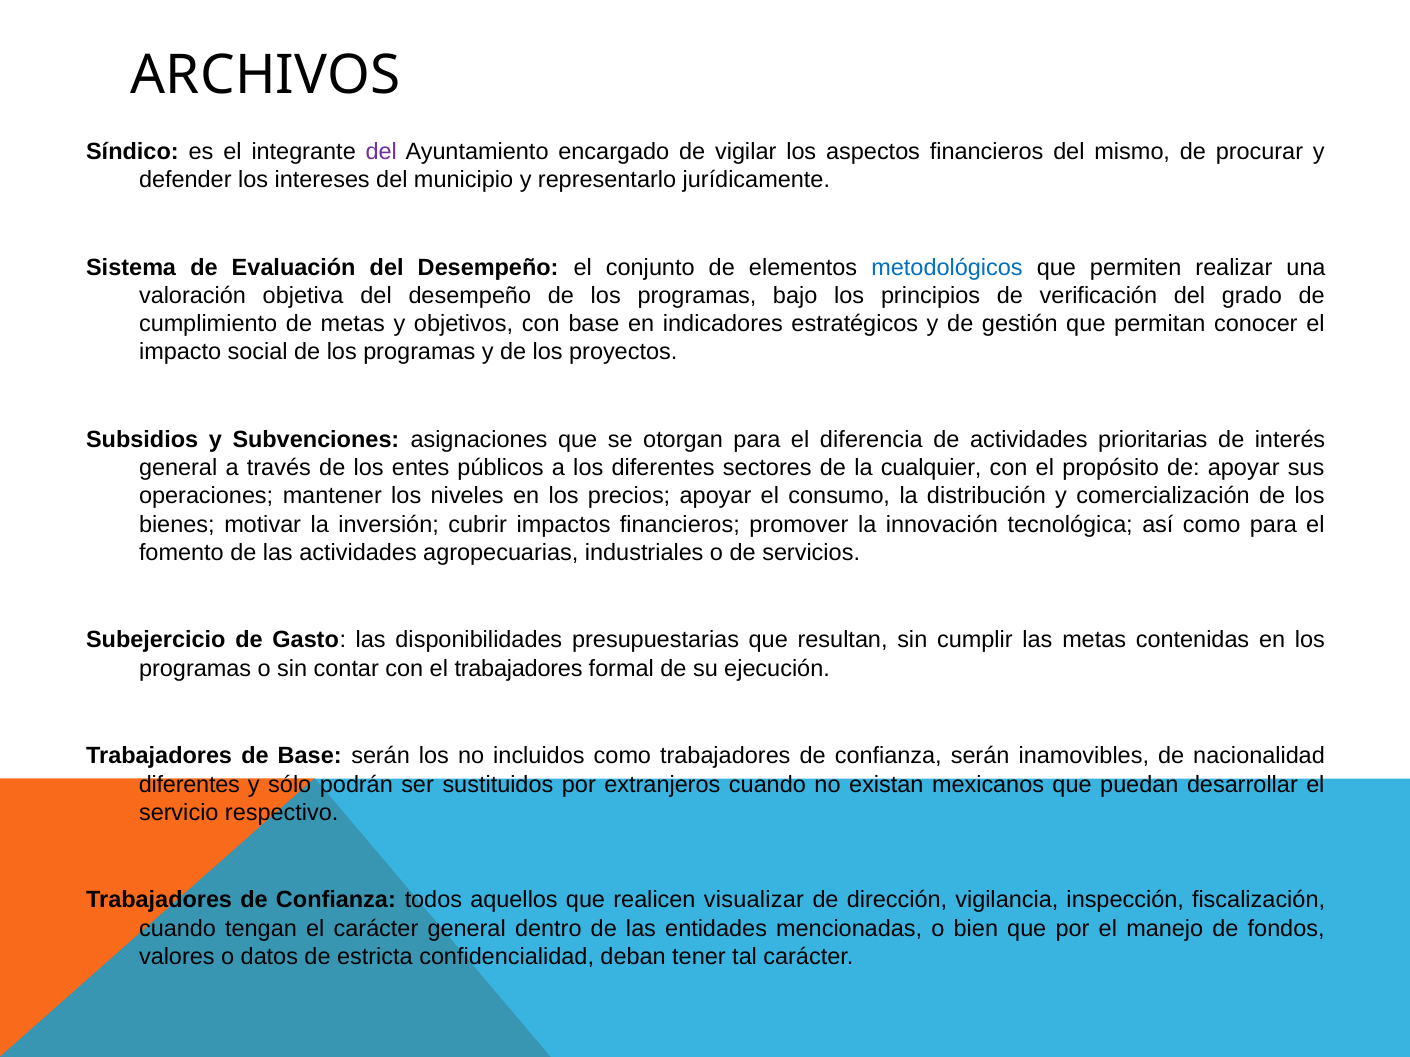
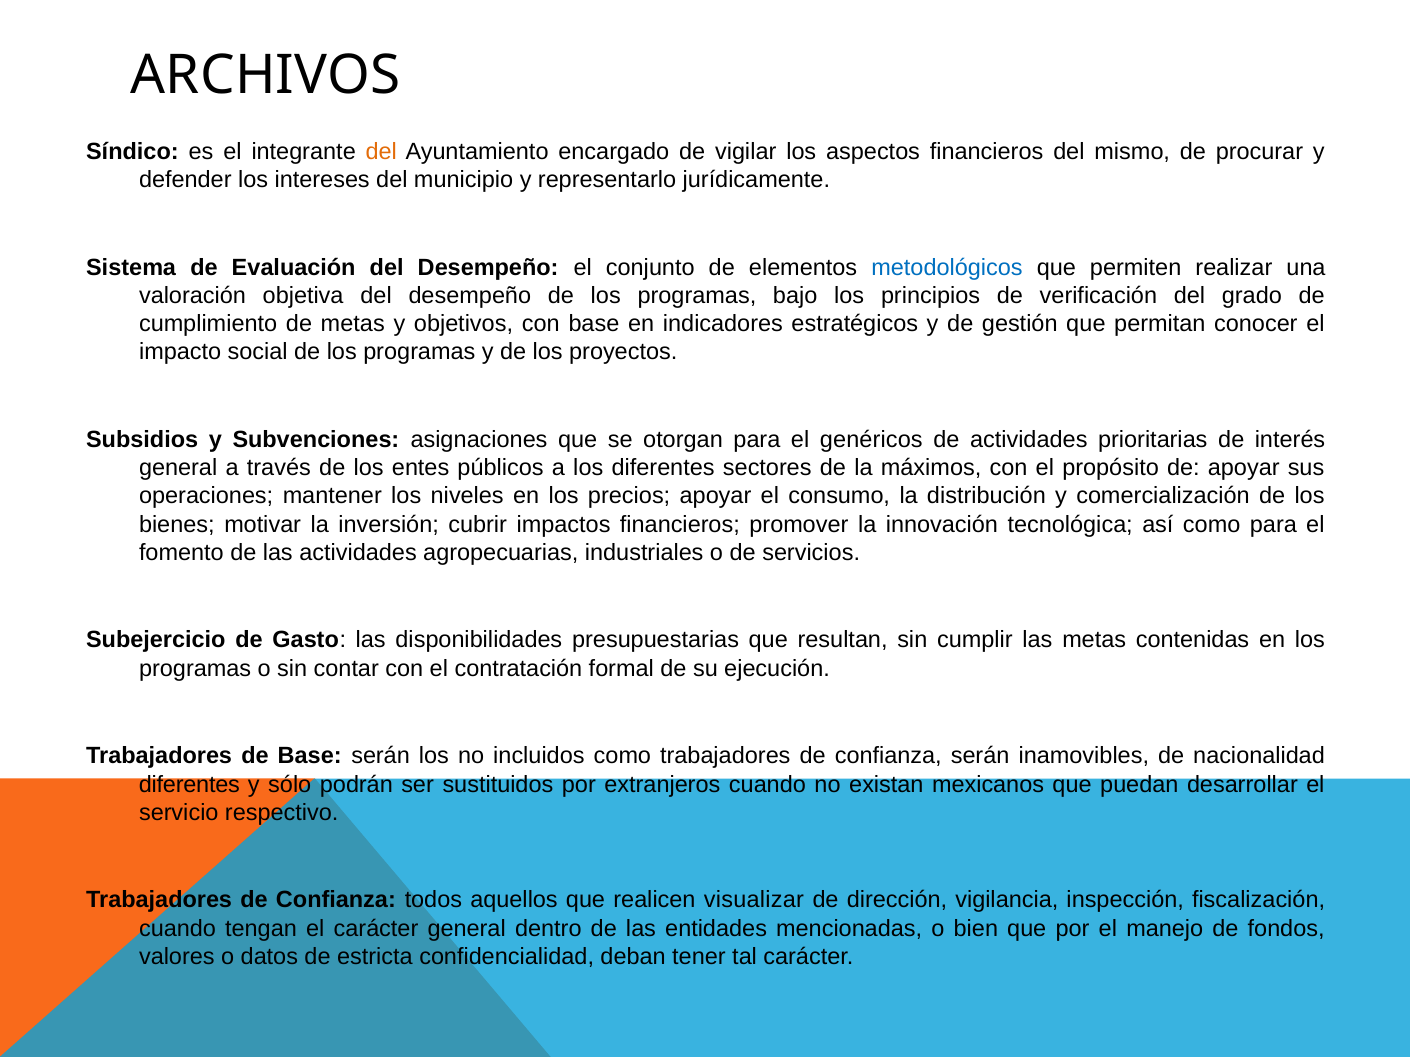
del colour: purple -> orange (381, 152)
diferencia: diferencia -> genéricos (871, 440)
cualquier: cualquier -> máximos (931, 468)
el trabajadores: trabajadores -> contratación (518, 669)
